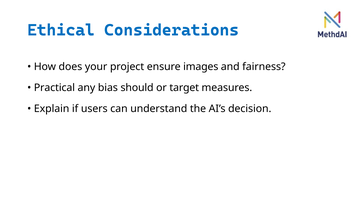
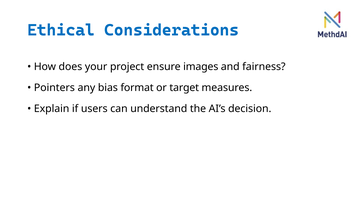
Practical: Practical -> Pointers (54, 88)
should: should -> format (137, 88)
